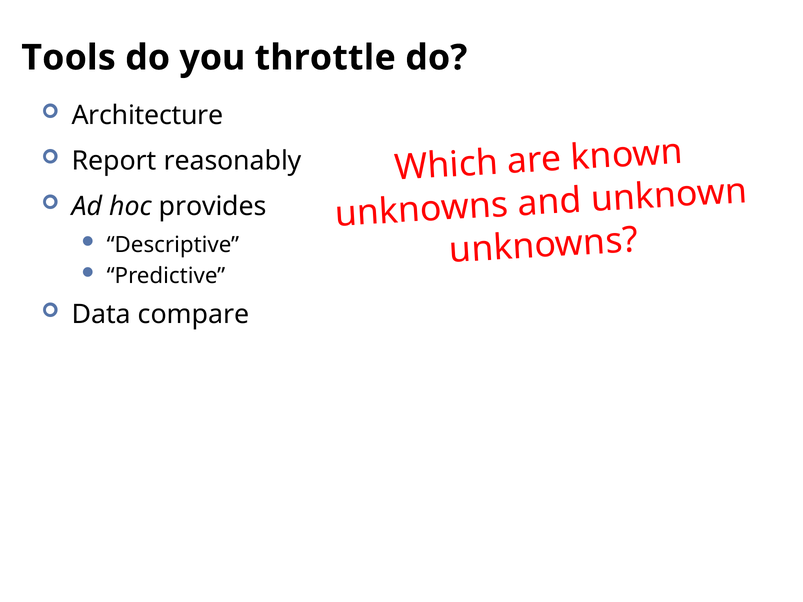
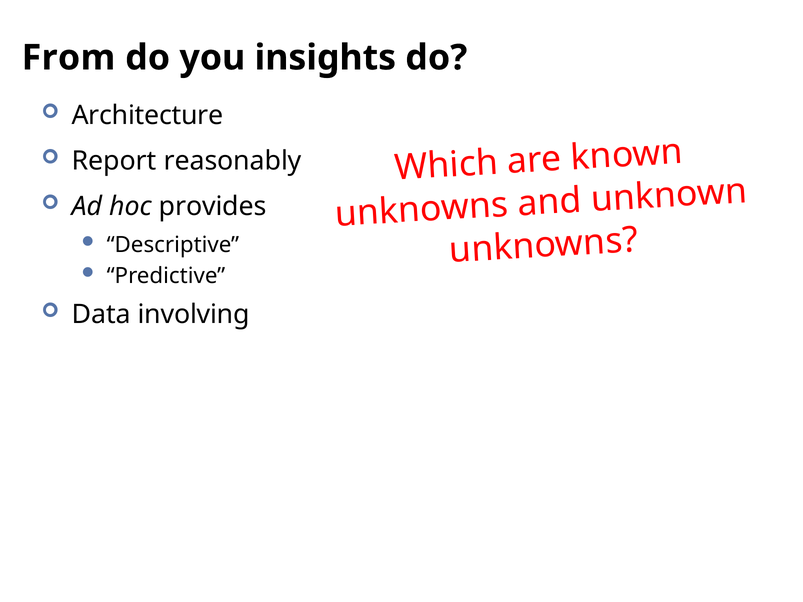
Tools: Tools -> From (68, 58)
throttle: throttle -> insights (325, 58)
compare: compare -> involving (194, 315)
